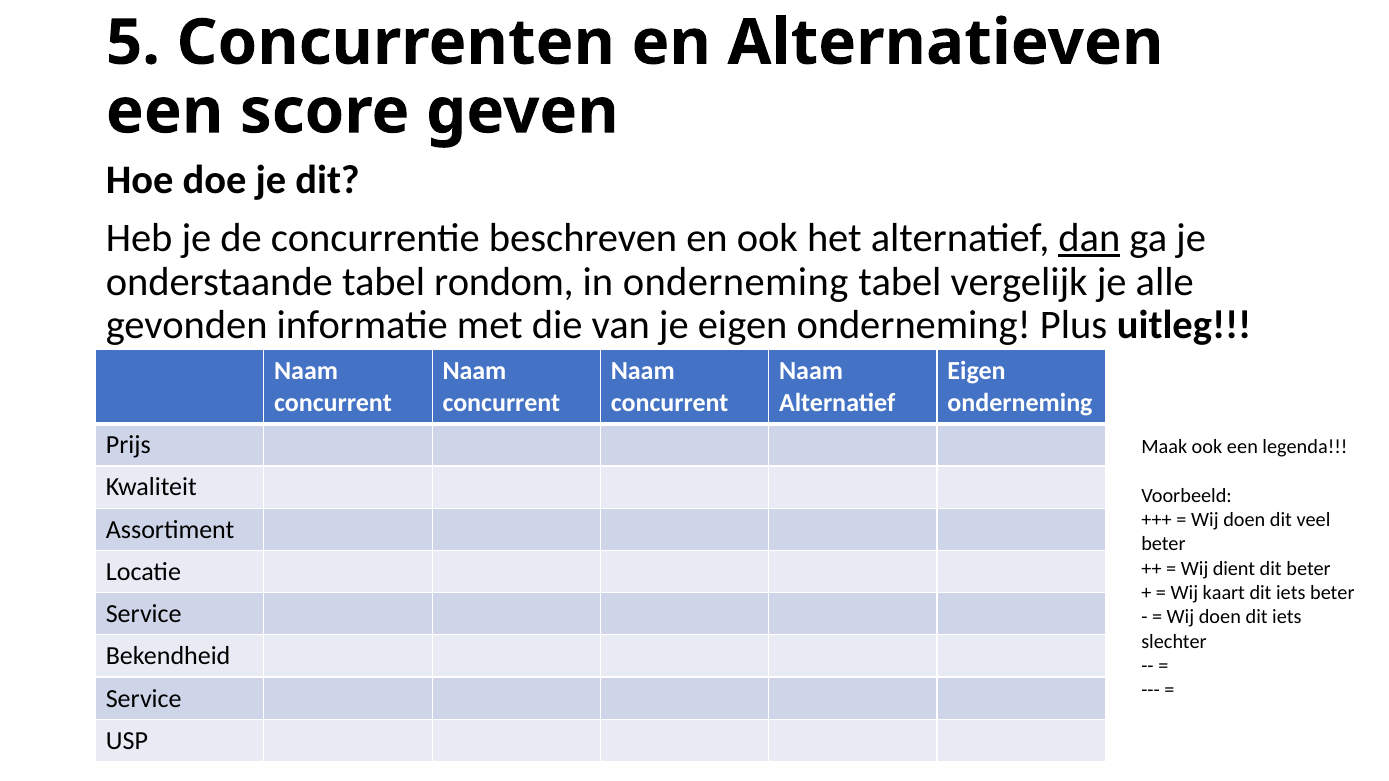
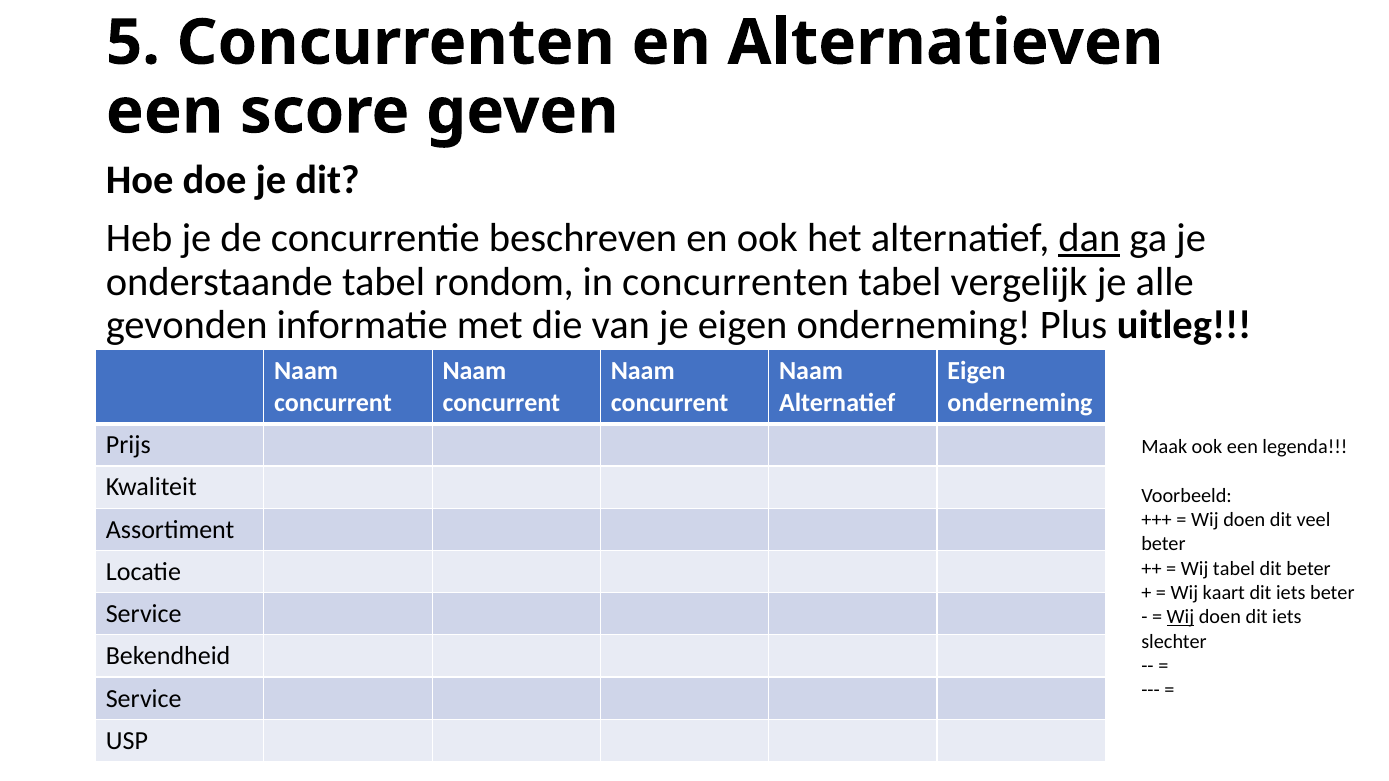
in onderneming: onderneming -> concurrenten (736, 282)
Wij dient: dient -> tabel (1234, 569)
Wij underline: none -> present (1180, 617)
